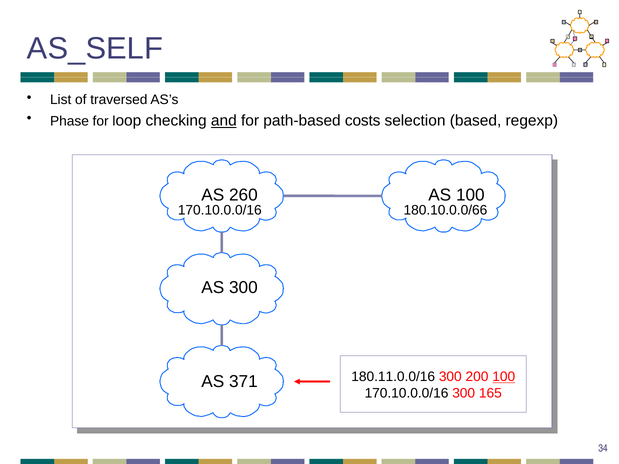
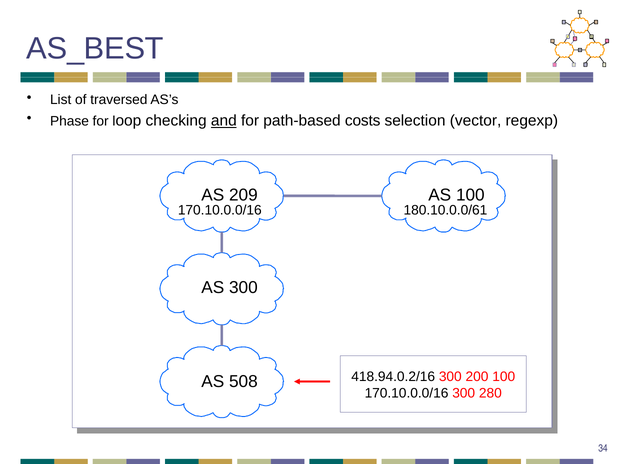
AS_SELF: AS_SELF -> AS_BEST (95, 49)
based: based -> vector (476, 121)
260: 260 -> 209 (243, 195)
180.10.0.0/66: 180.10.0.0/66 -> 180.10.0.0/61 (445, 210)
180.11.0.0/16: 180.11.0.0/16 -> 418.94.0.2/16 (393, 377)
100 underline: present -> none (504, 377)
371: 371 -> 508 (243, 382)
165: 165 -> 280 (490, 393)
